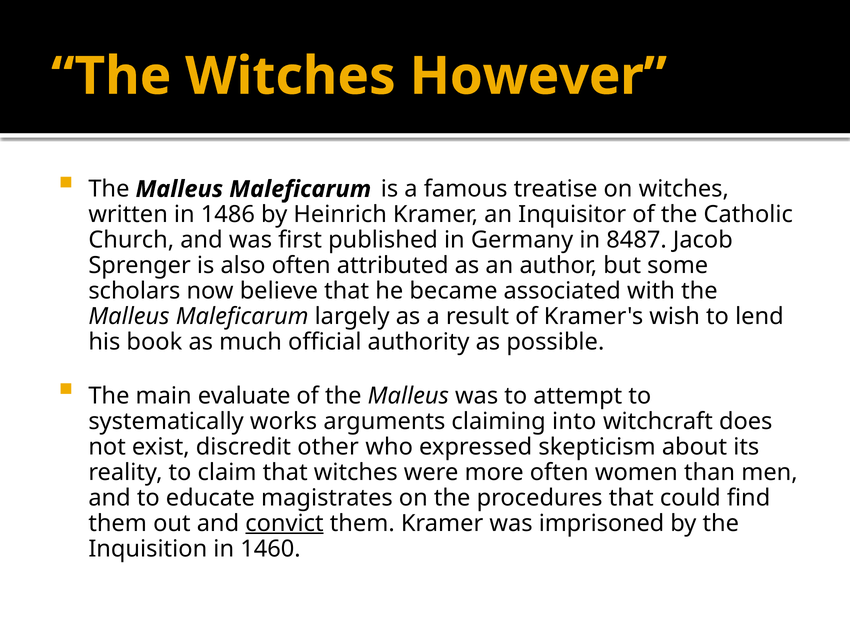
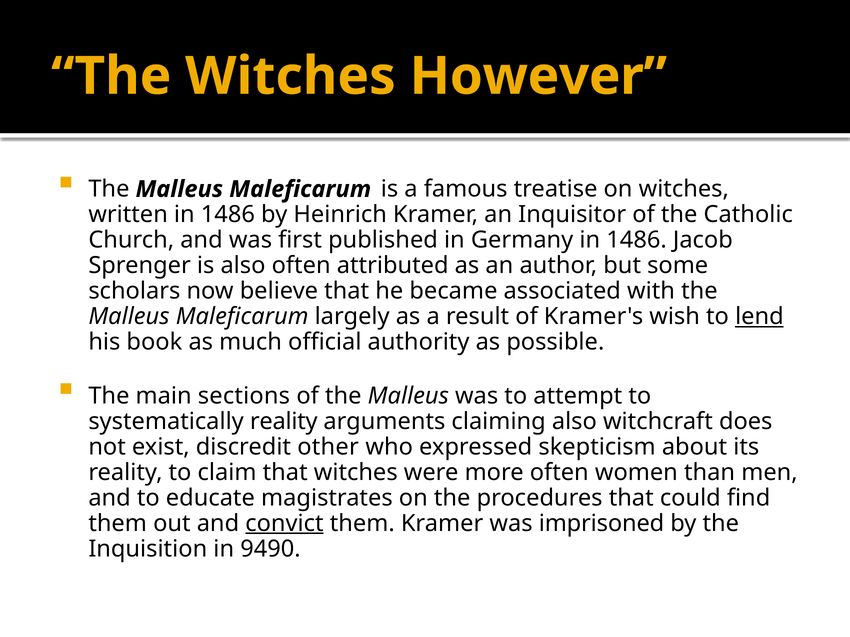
Germany in 8487: 8487 -> 1486 (637, 240)
lend underline: none -> present (759, 317)
evaluate: evaluate -> sections (244, 396)
systematically works: works -> reality (284, 422)
claiming into: into -> also (574, 422)
1460: 1460 -> 9490 (270, 549)
